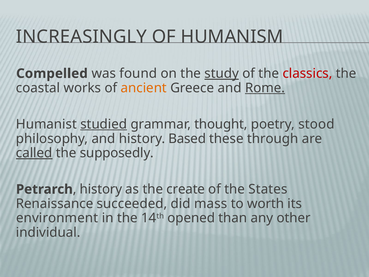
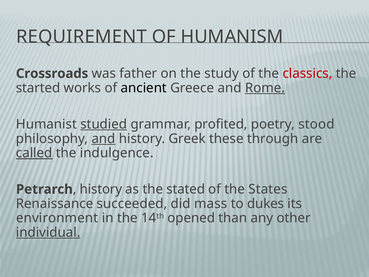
INCREASINGLY: INCREASINGLY -> REQUIREMENT (81, 37)
Compelled: Compelled -> Crossroads (52, 73)
found: found -> father (138, 73)
study underline: present -> none (222, 73)
coastal: coastal -> started (38, 88)
ancient colour: orange -> black (144, 88)
thought: thought -> profited (221, 124)
and underline: none -> present (103, 138)
Based: Based -> Greek (187, 138)
supposedly: supposedly -> indulgence (117, 153)
create: create -> stated (186, 189)
worth: worth -> dukes (266, 204)
individual underline: none -> present (48, 232)
